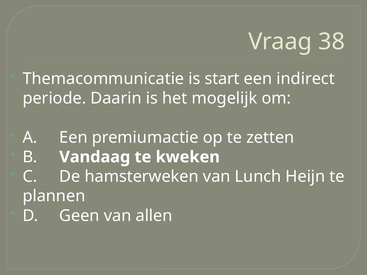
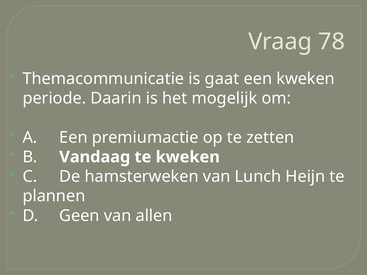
38: 38 -> 78 (332, 42)
start: start -> gaat (222, 79)
een indirect: indirect -> kweken (306, 79)
